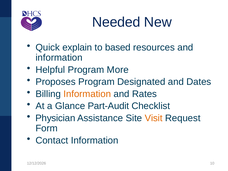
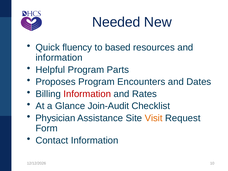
explain: explain -> fluency (77, 47)
More: More -> Parts (118, 70)
Designated: Designated -> Encounters (141, 82)
Information colour: orange -> red (87, 94)
Part-Audit: Part-Audit -> Join-Audit (108, 106)
